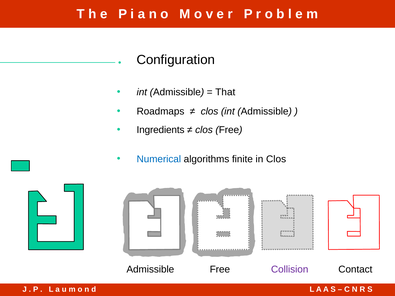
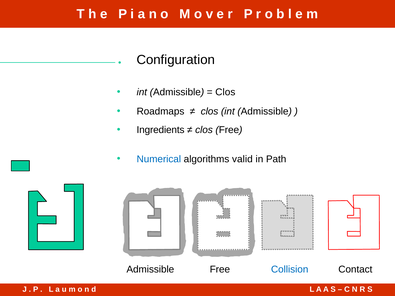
That: That -> Clos (225, 92)
finite: finite -> valid (242, 159)
in Clos: Clos -> Path (276, 159)
Collision colour: purple -> blue (290, 270)
